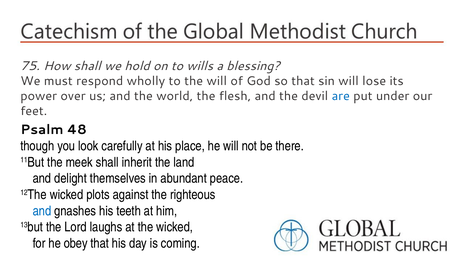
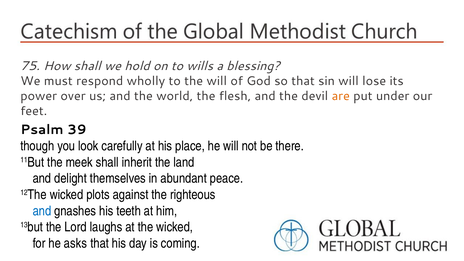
are colour: blue -> orange (341, 96)
48: 48 -> 39 (77, 130)
obey: obey -> asks (76, 243)
